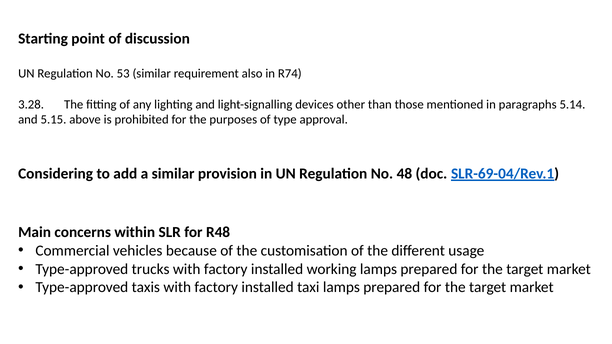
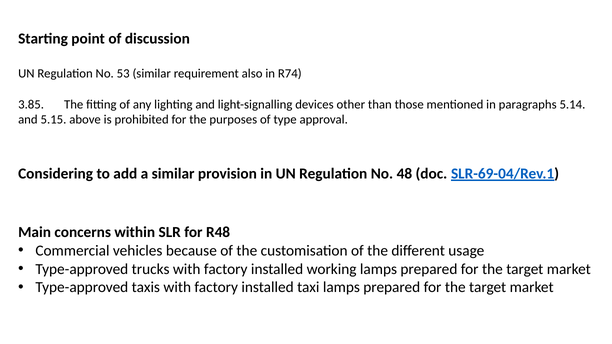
3.28: 3.28 -> 3.85 (31, 104)
